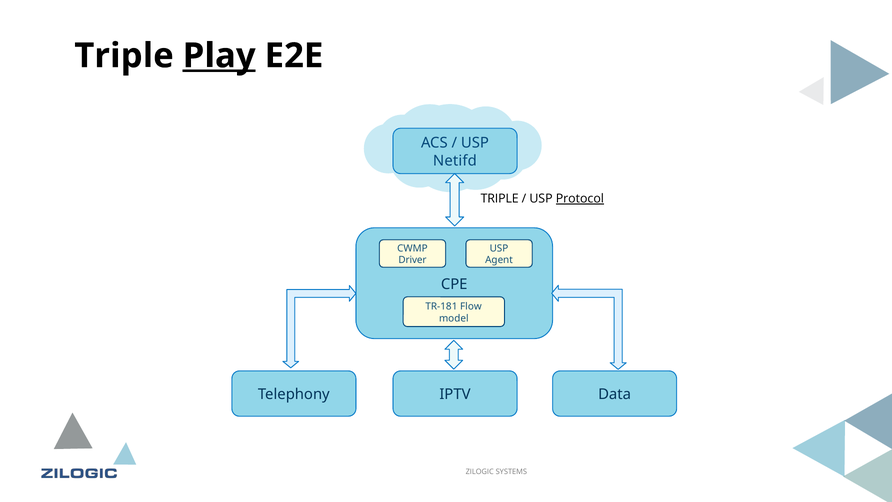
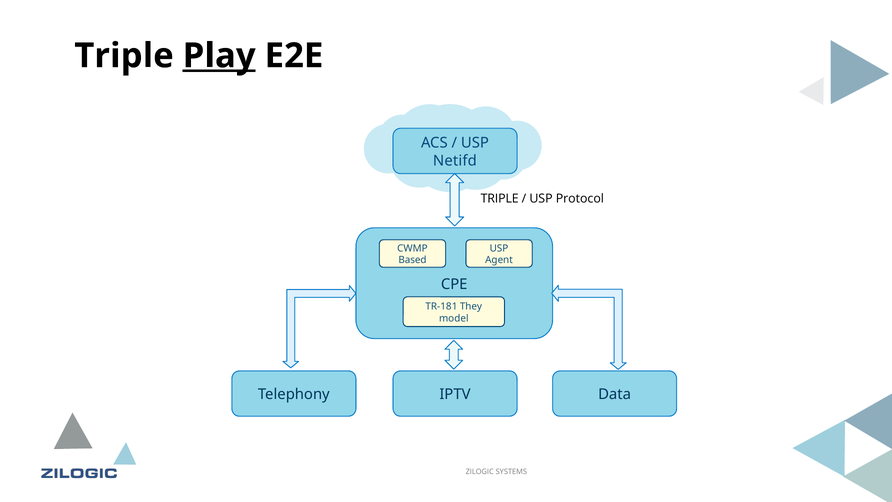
Protocol underline: present -> none (580, 199)
Driver: Driver -> Based (412, 260)
Flow: Flow -> They (471, 306)
